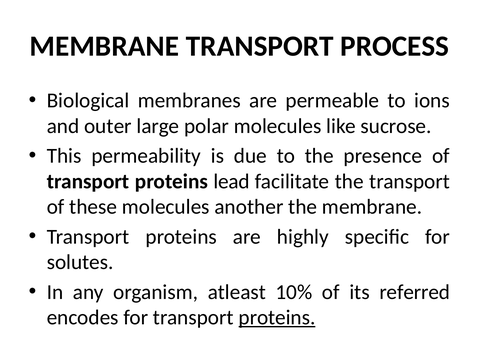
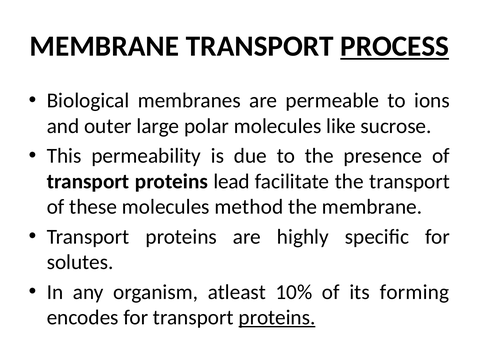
PROCESS underline: none -> present (395, 46)
another: another -> method (249, 207)
referred: referred -> forming (414, 292)
